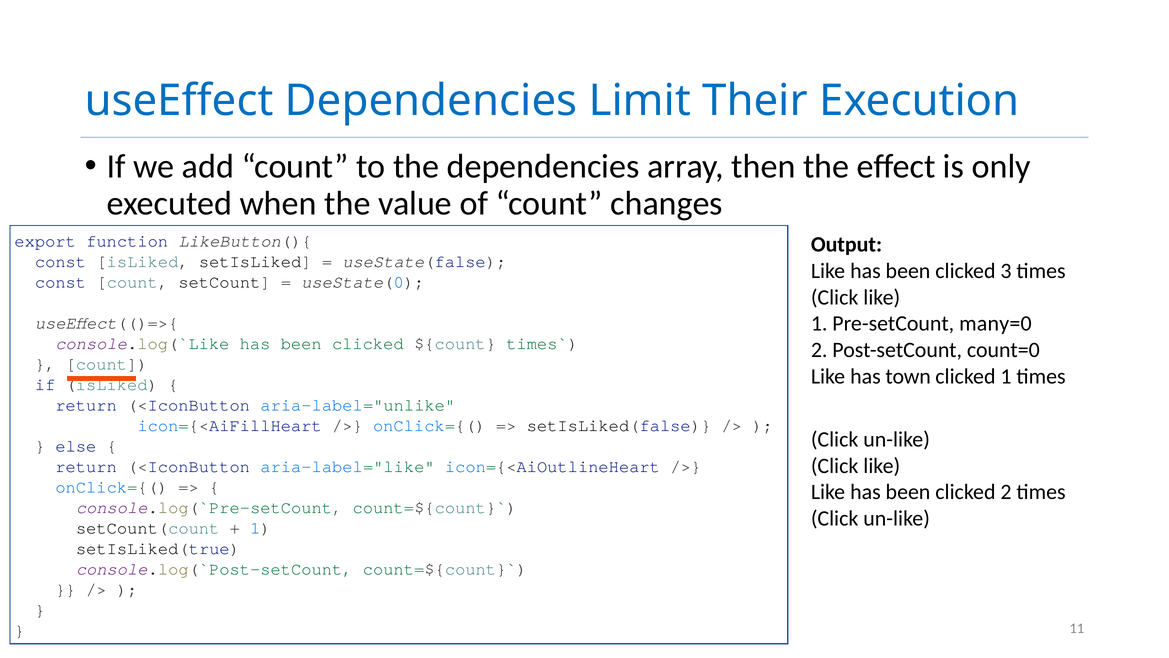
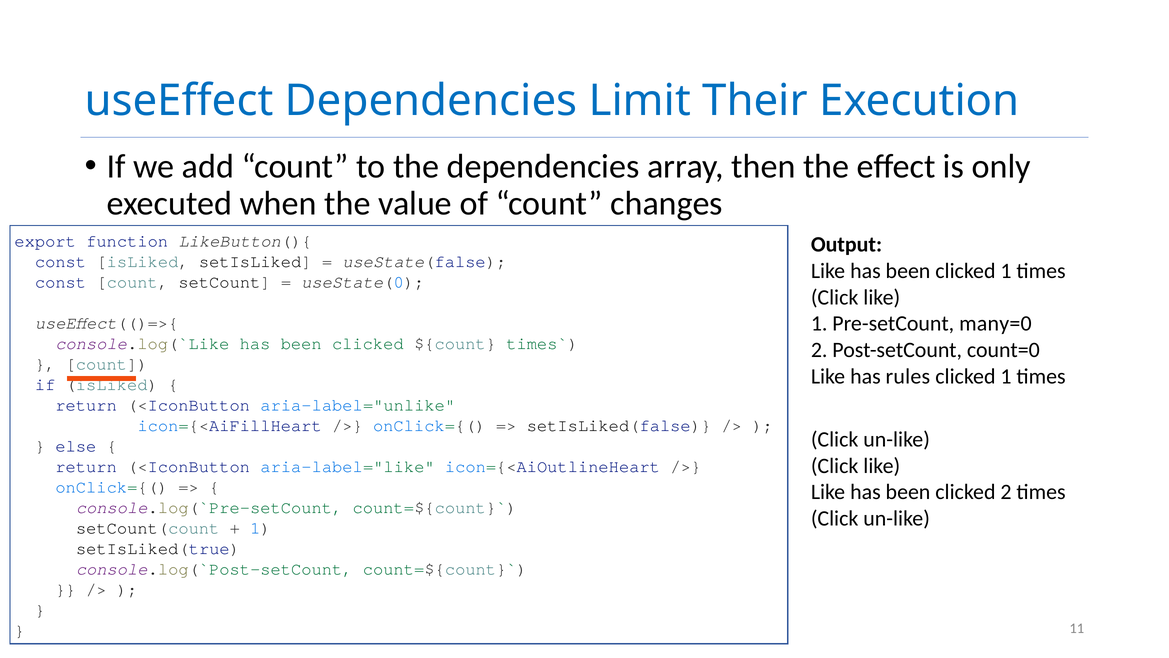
been clicked 3: 3 -> 1 (1006, 271)
town: town -> rules (908, 376)
